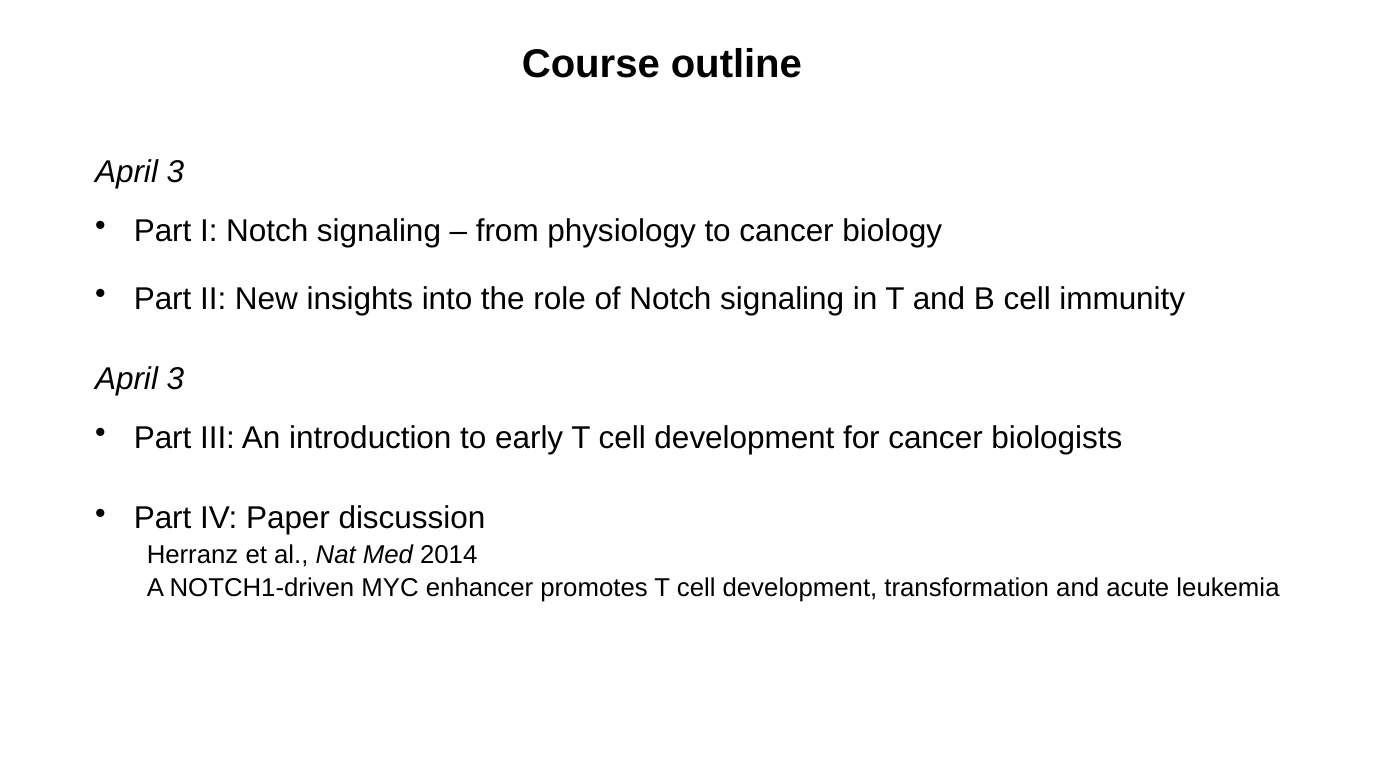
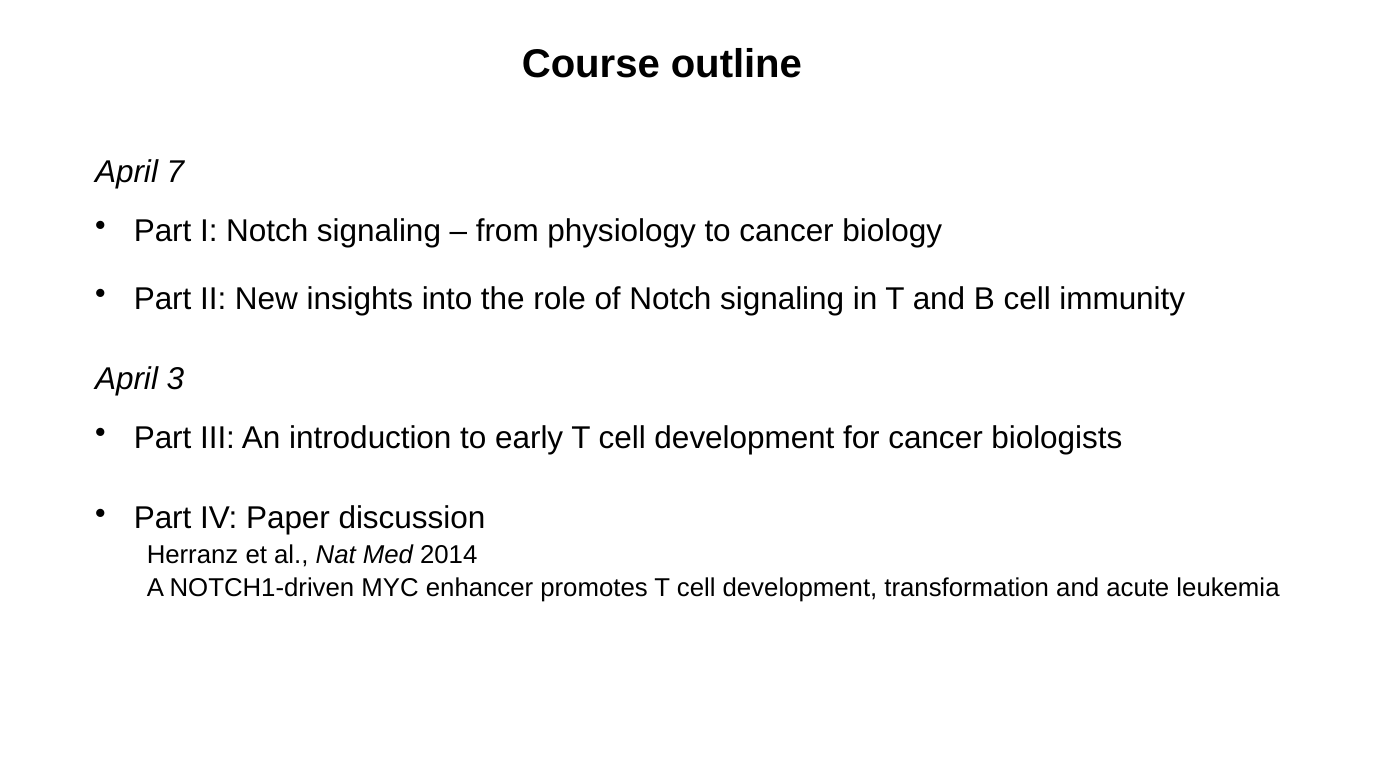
3: 3 -> 7 (175, 173)
